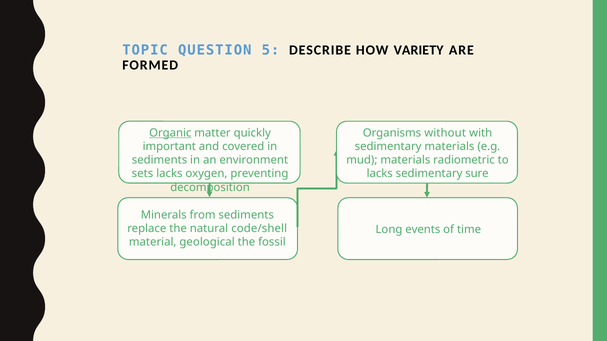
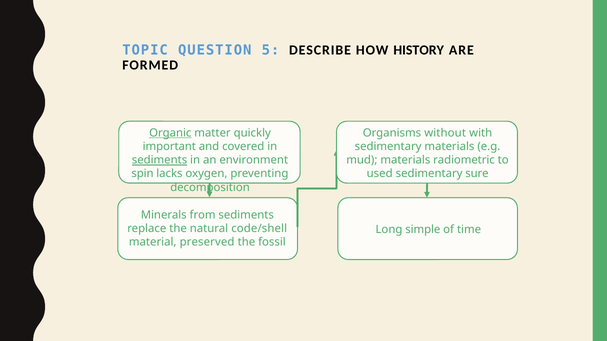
VARIETY: VARIETY -> HISTORY (419, 50)
sediments underline: none -> present (160, 160)
sets: sets -> spin (143, 174)
lacks: lacks -> used (380, 174)
events: events -> simple (423, 230)
geological: geological -> preserved (207, 242)
